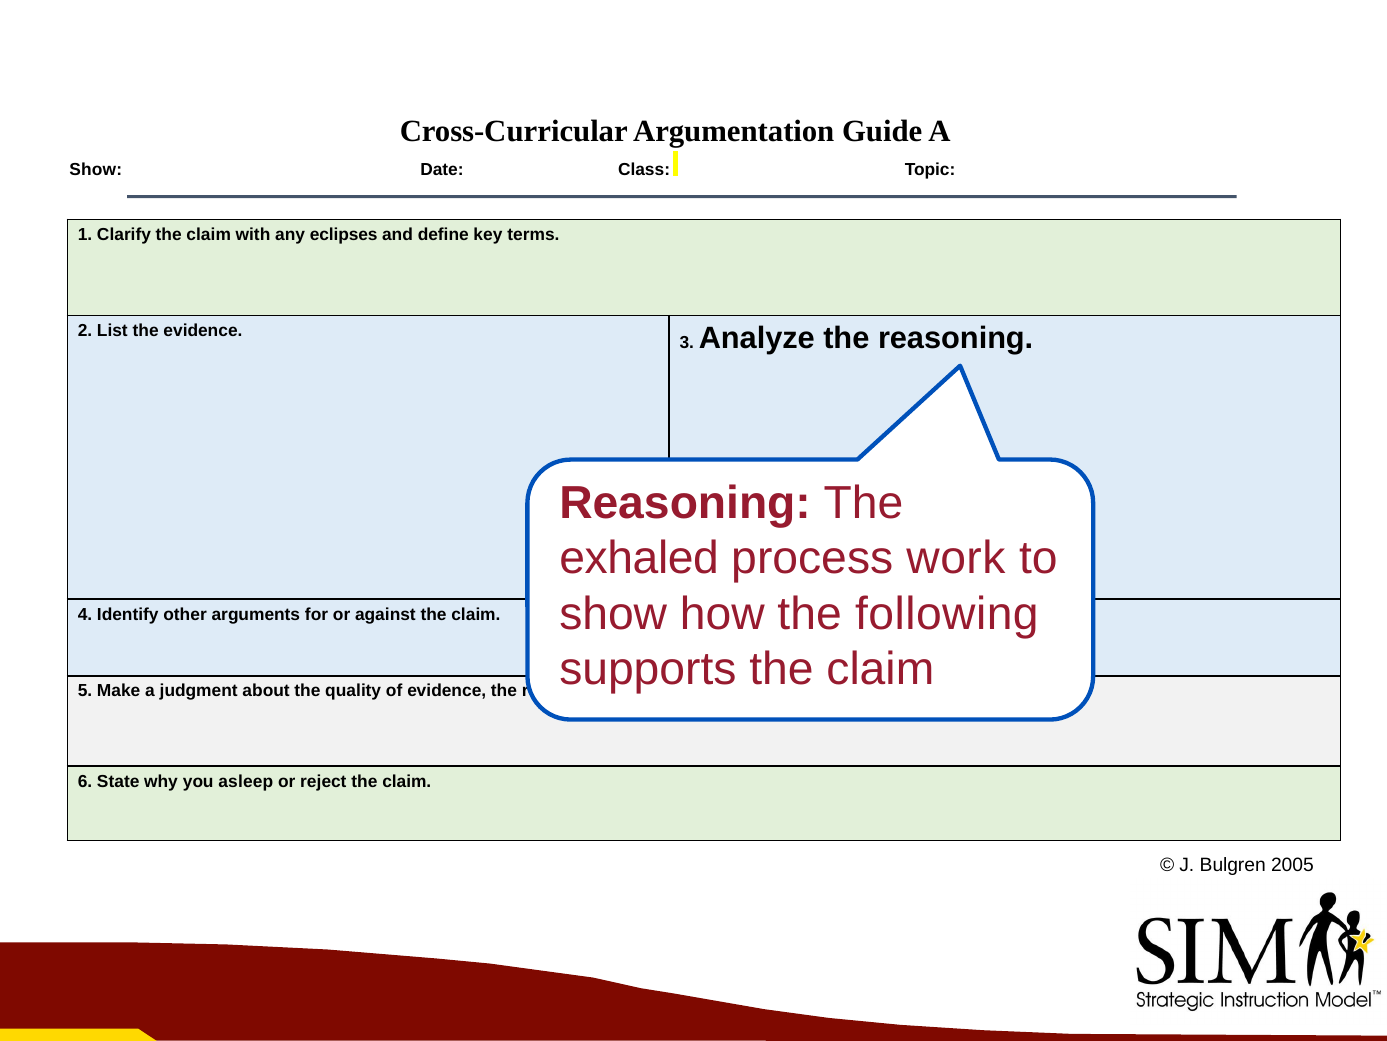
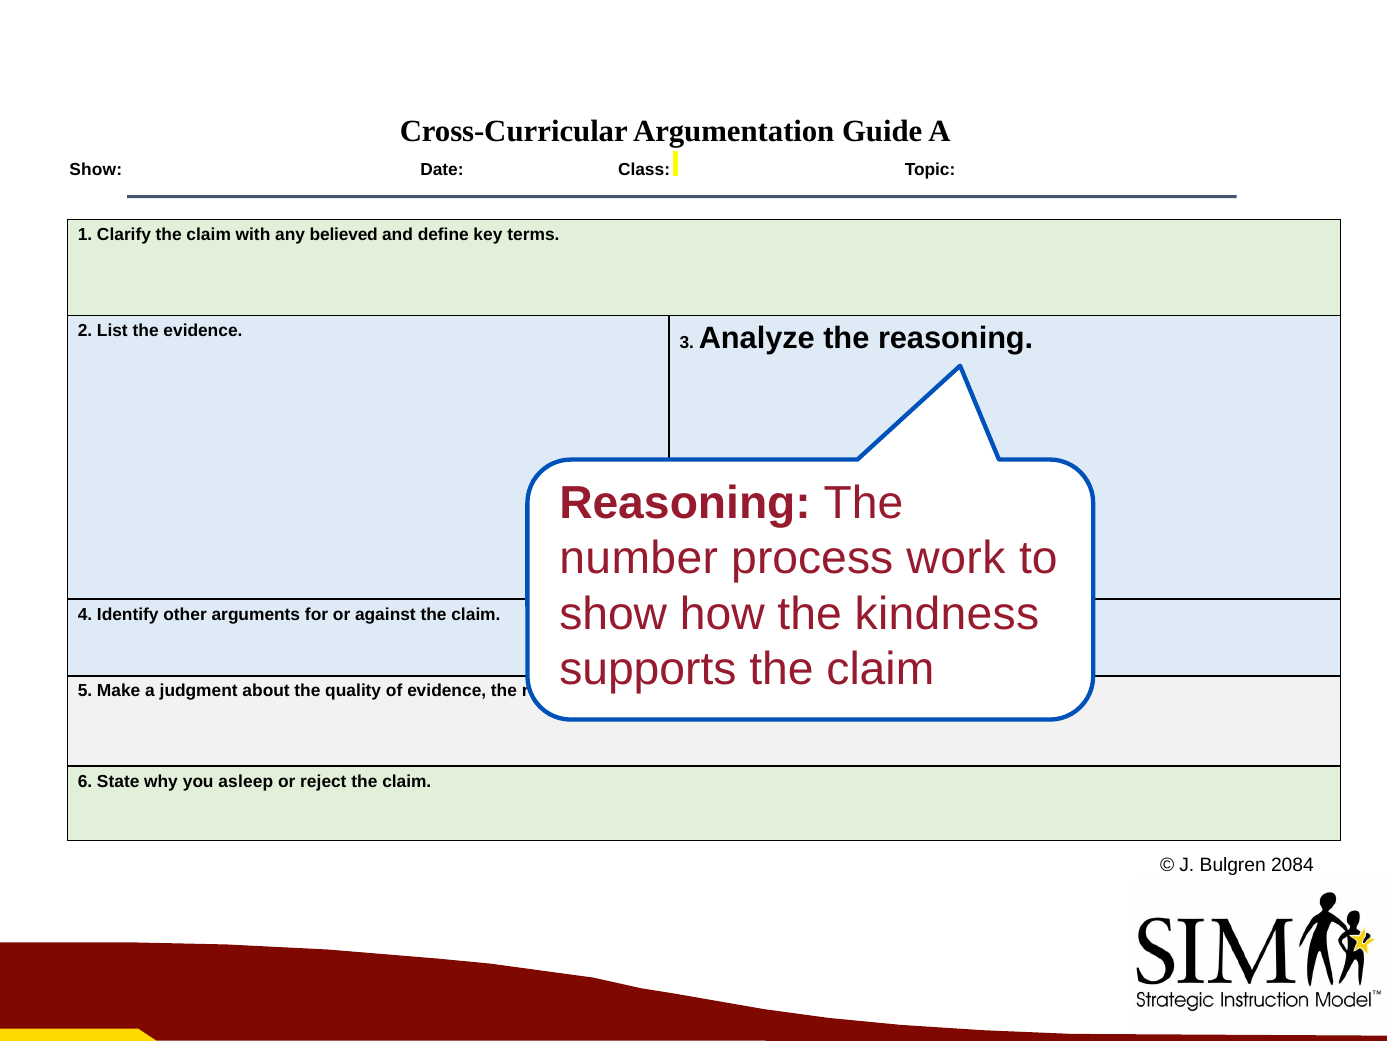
eclipses: eclipses -> believed (344, 235)
exhaled: exhaled -> number (639, 558)
following: following -> kindness (947, 613)
2005: 2005 -> 2084 (1292, 865)
